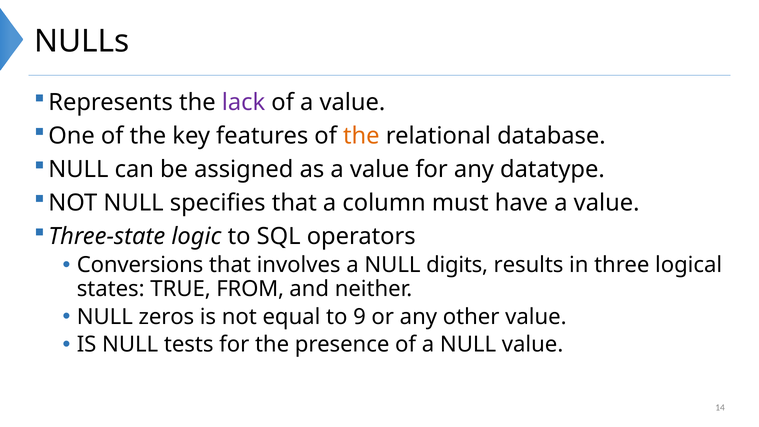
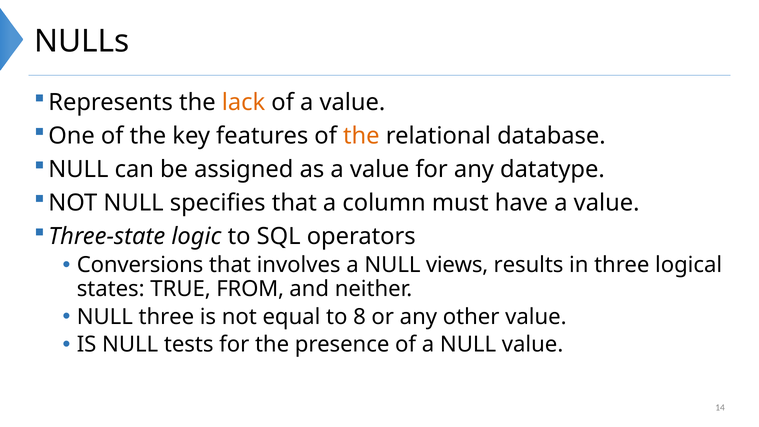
lack colour: purple -> orange (244, 102)
digits: digits -> views (457, 265)
NULL zeros: zeros -> three (166, 317)
9: 9 -> 8 (360, 317)
